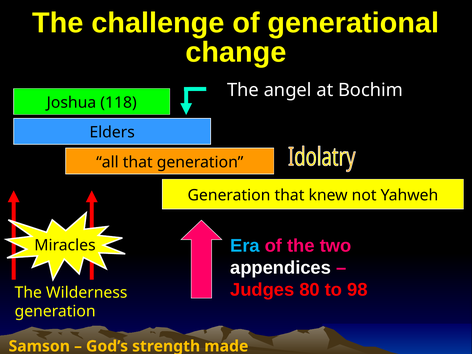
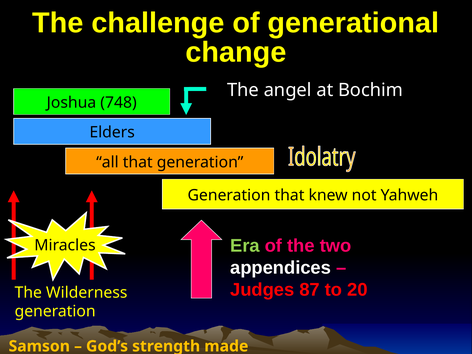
118: 118 -> 748 (119, 103)
Era colour: light blue -> light green (245, 246)
80: 80 -> 87 (310, 290)
98: 98 -> 20 (357, 290)
